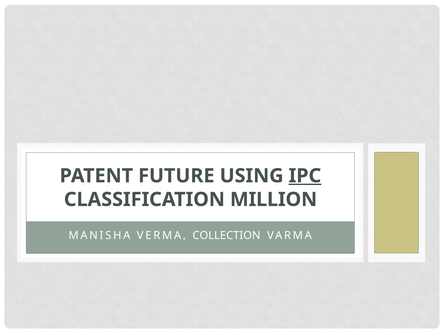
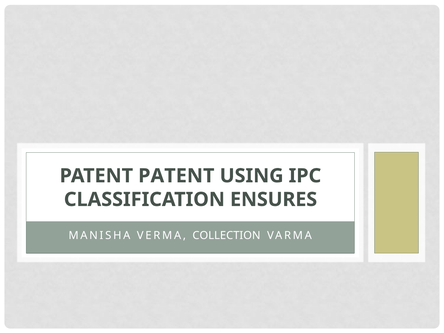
PATENT FUTURE: FUTURE -> PATENT (176, 176)
IPC underline: present -> none (305, 176)
MILLION: MILLION -> ENSURES (274, 199)
